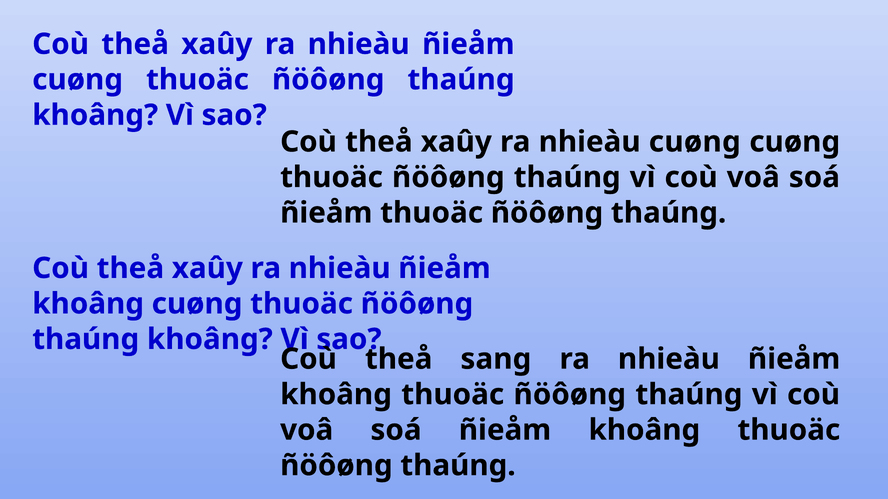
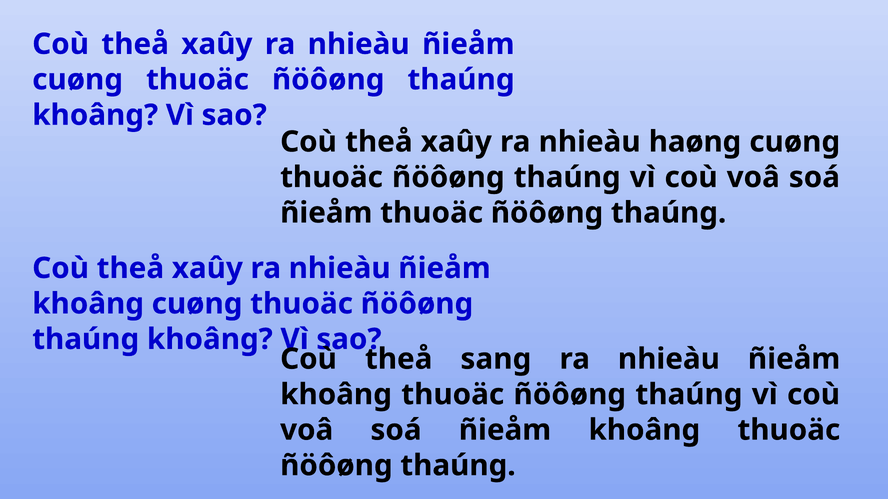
nhieàu cuøng: cuøng -> haøng (695, 142)
